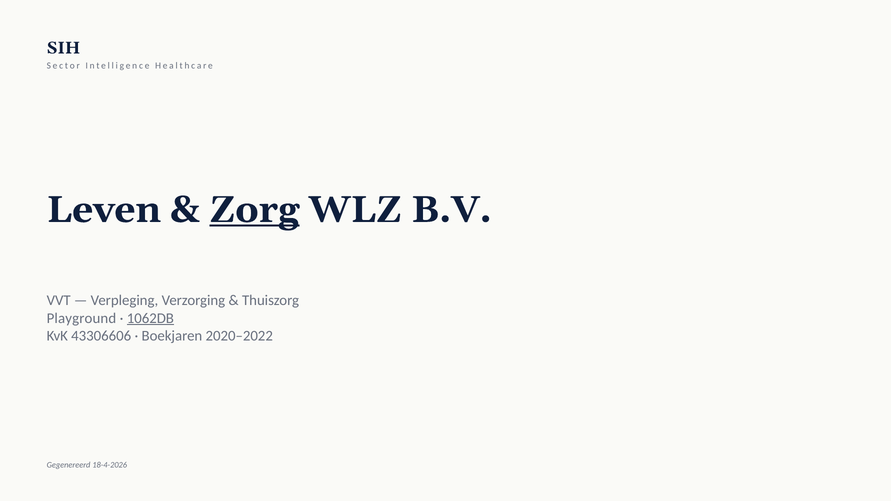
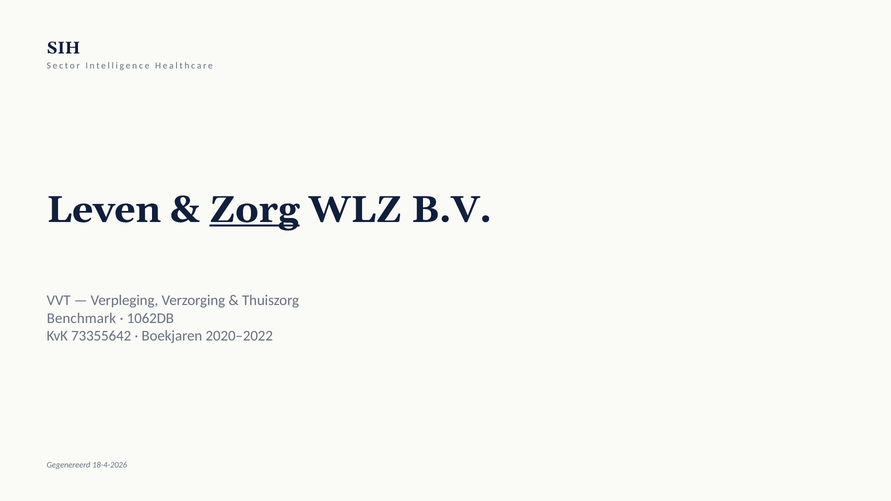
Playground: Playground -> Benchmark (81, 318)
1062DB underline: present -> none (150, 318)
43306606: 43306606 -> 73355642 (101, 336)
